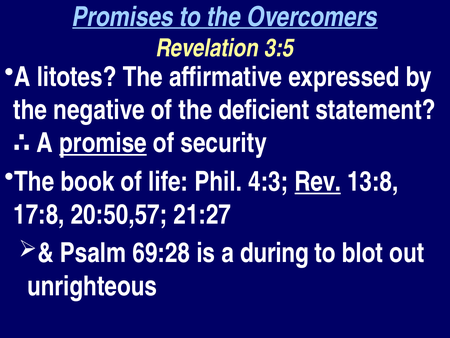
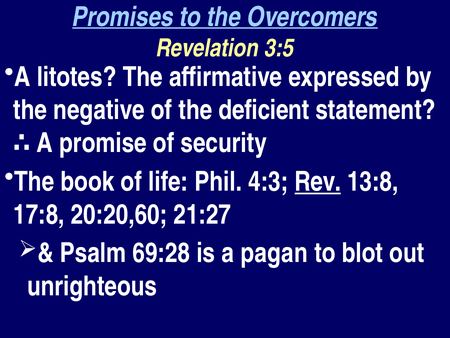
promise underline: present -> none (103, 143)
20:50,57: 20:50,57 -> 20:20,60 (119, 214)
during: during -> pagan (274, 253)
